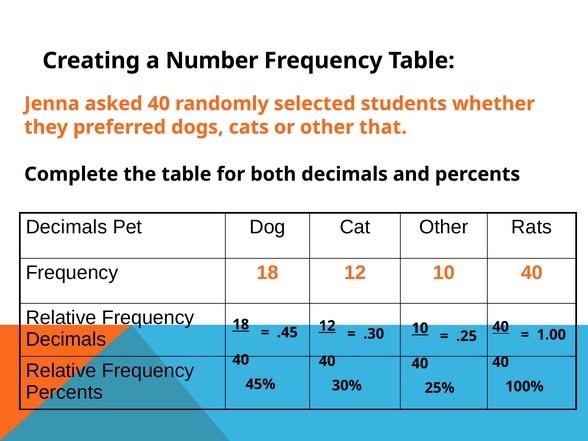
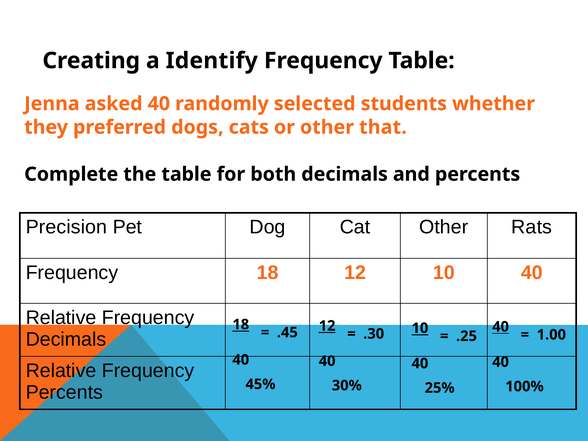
Number: Number -> Identify (212, 61)
Decimals: Decimals -> Precision (66, 227)
